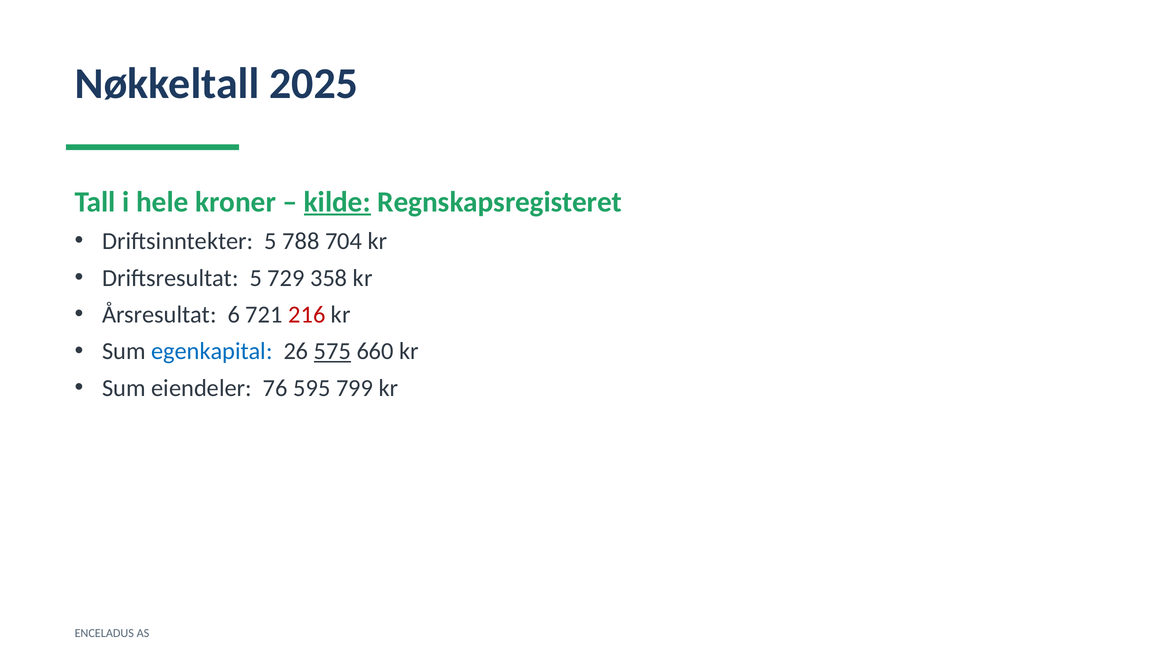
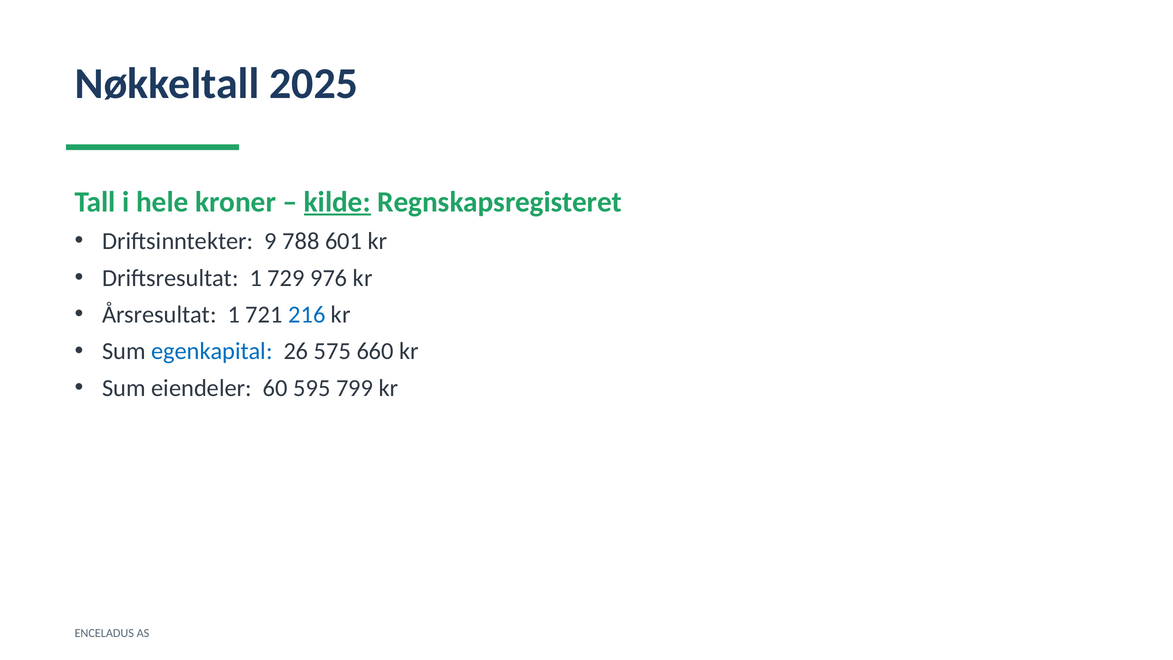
Driftsinntekter 5: 5 -> 9 (271, 241)
704: 704 -> 601 (344, 241)
Driftsresultat 5: 5 -> 1 (256, 278)
358: 358 -> 976 (329, 278)
Årsresultat 6: 6 -> 1 (234, 315)
216 colour: red -> blue (307, 315)
575 underline: present -> none (332, 351)
76: 76 -> 60 (275, 388)
